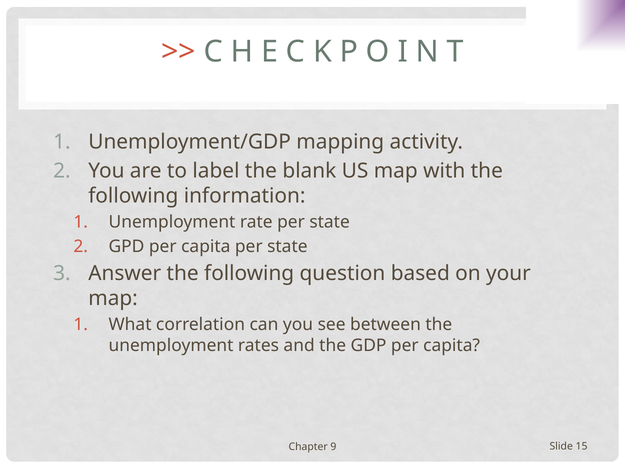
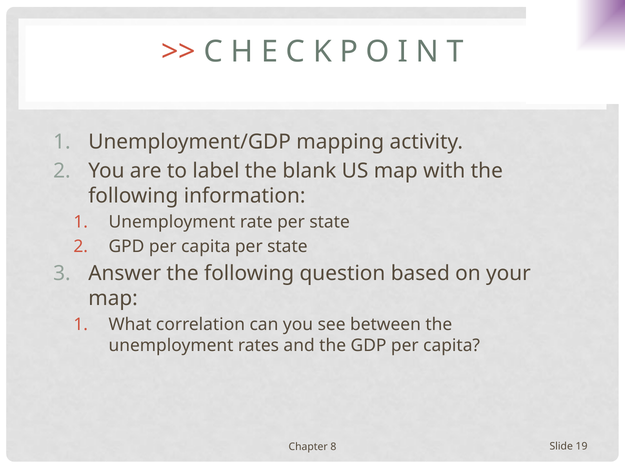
9: 9 -> 8 (333, 448)
15: 15 -> 19 (582, 447)
